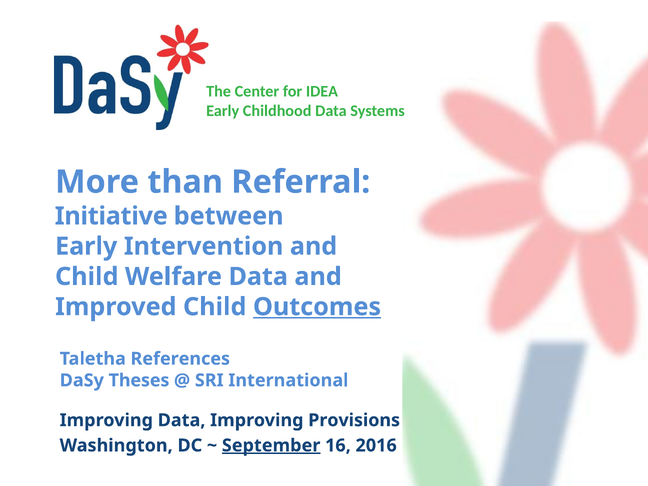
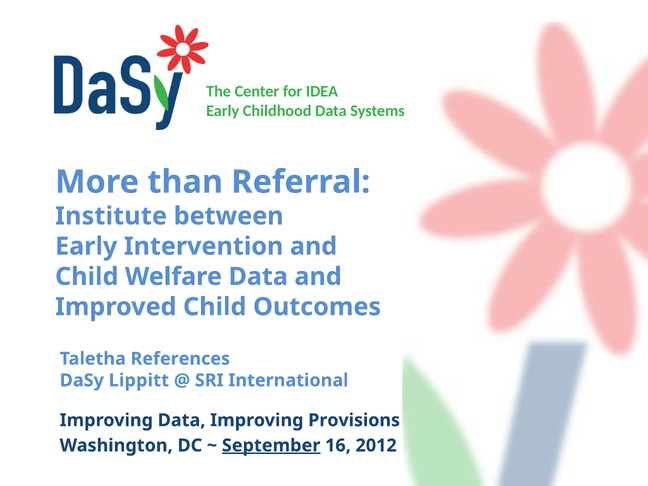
Initiative: Initiative -> Institute (111, 216)
Outcomes underline: present -> none (317, 307)
Theses: Theses -> Lippitt (139, 380)
2016: 2016 -> 2012 (376, 446)
